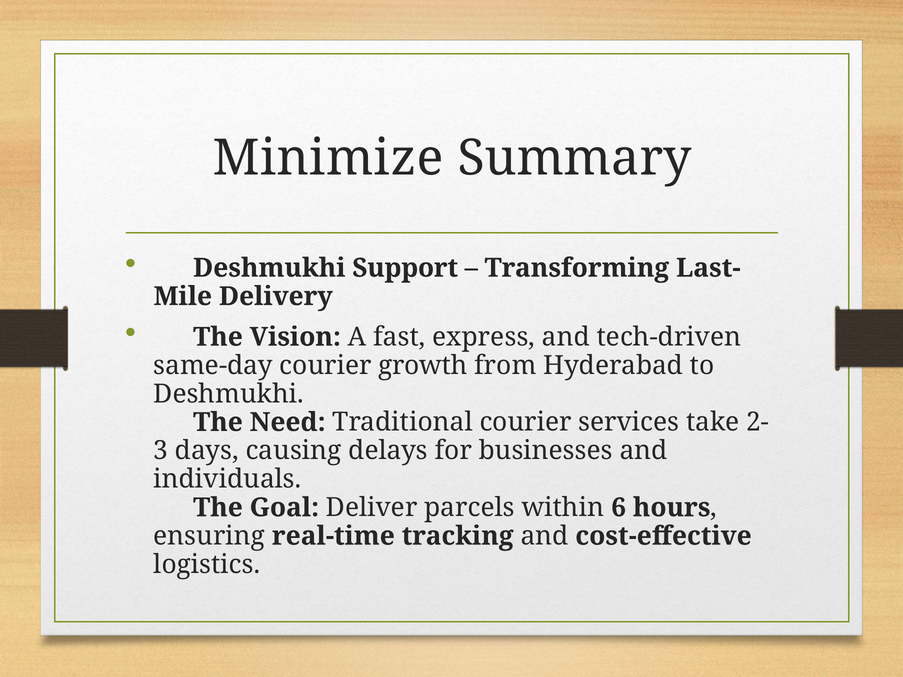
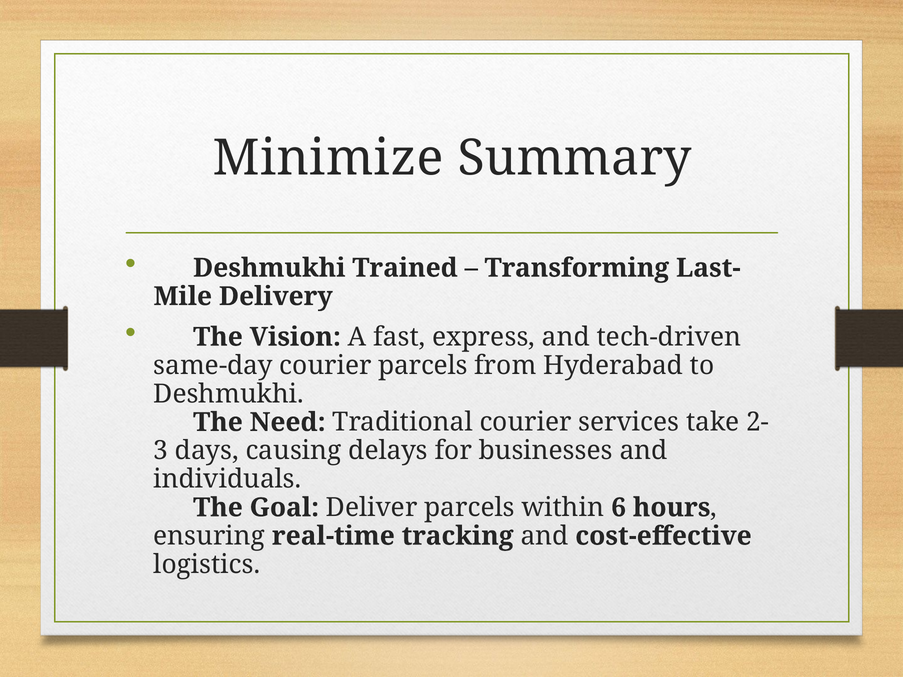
Support: Support -> Trained (405, 268)
courier growth: growth -> parcels (423, 366)
